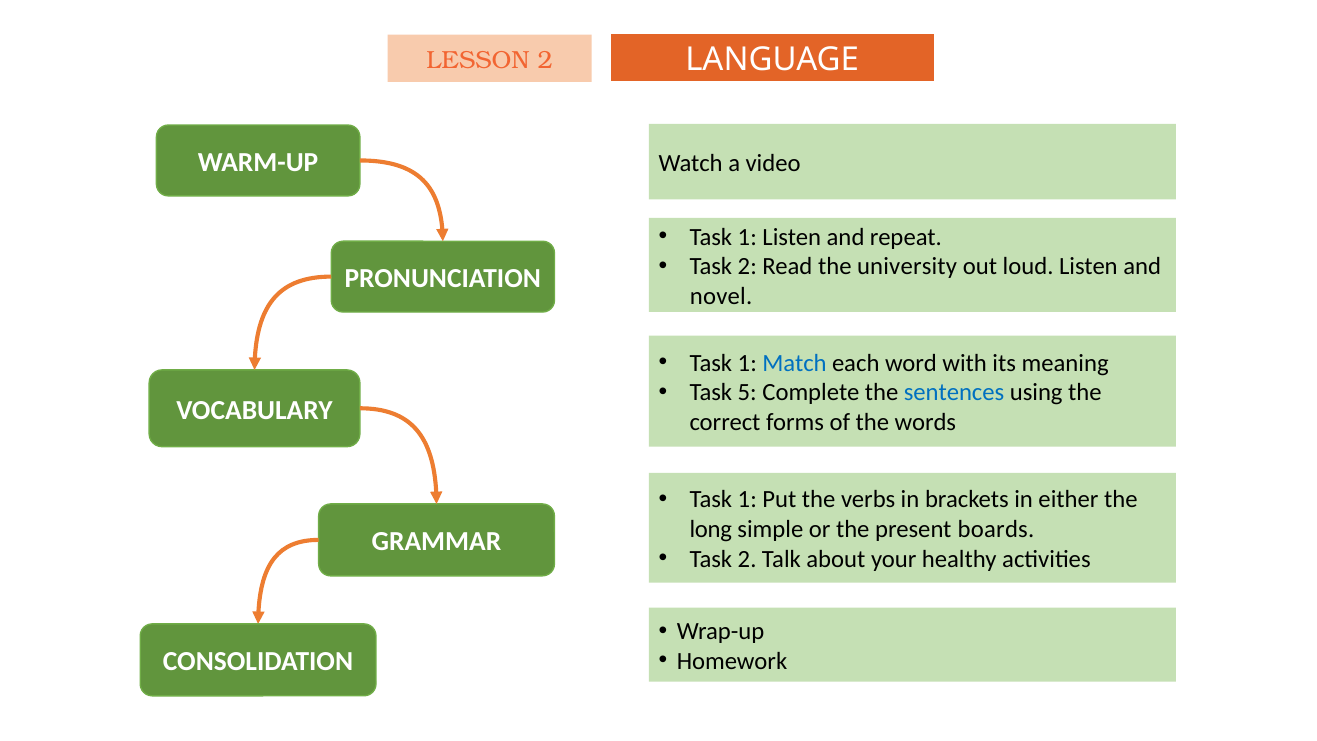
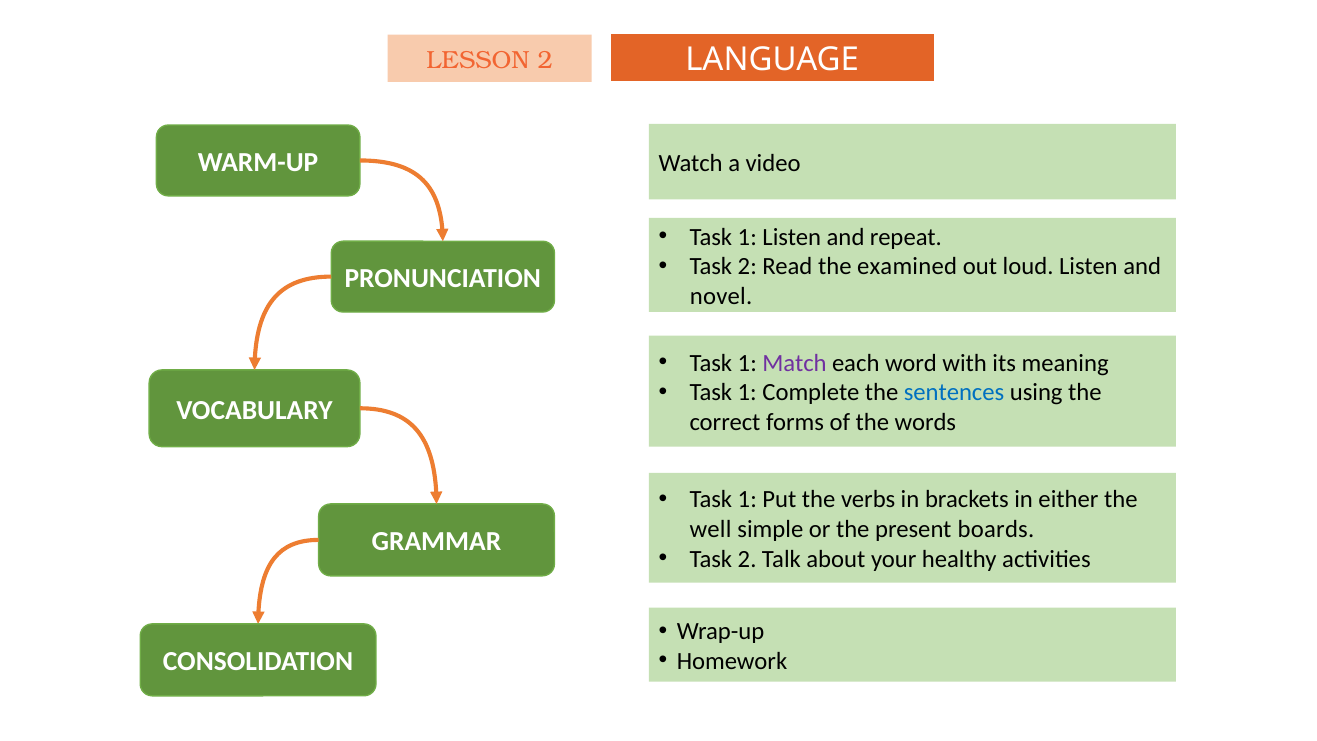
university: university -> examined (907, 267)
Match colour: blue -> purple (795, 363)
5: 5 -> 1 (747, 393)
long: long -> well (711, 529)
